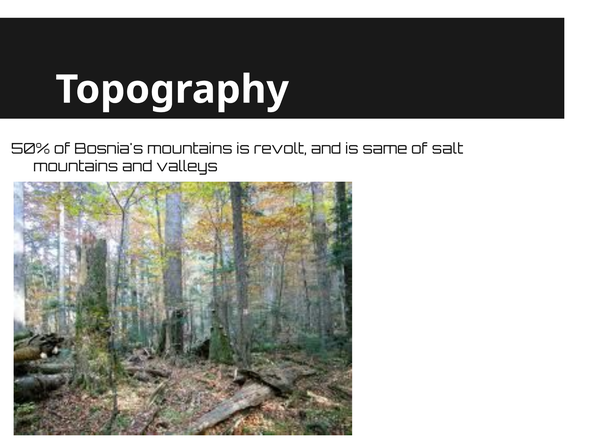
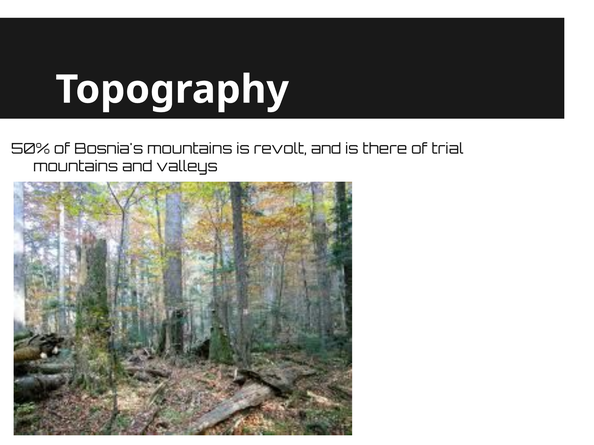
same: same -> there (385, 149)
salt: salt -> trial (448, 149)
